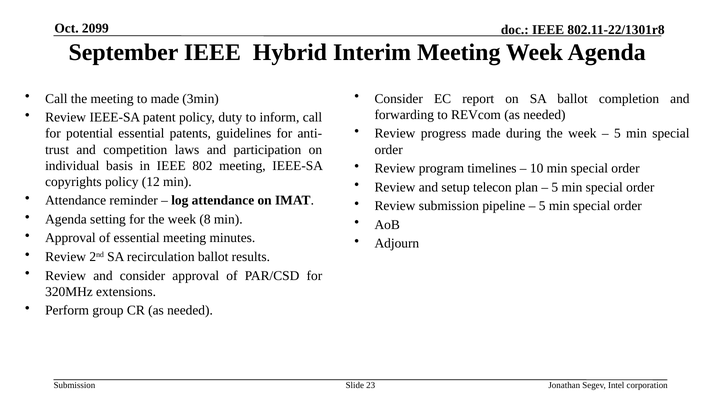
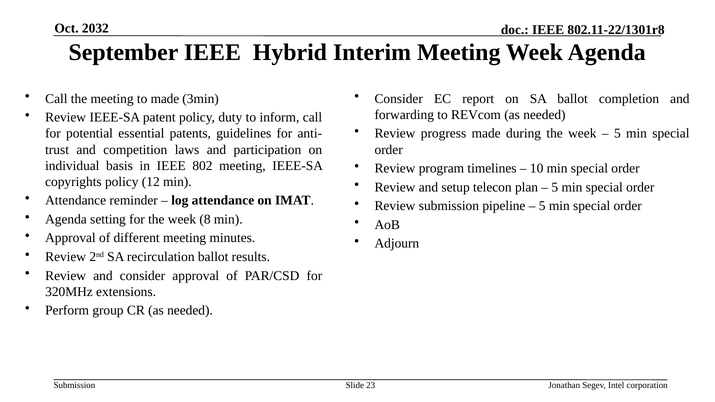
2099: 2099 -> 2032 (95, 28)
of essential: essential -> different (137, 238)
